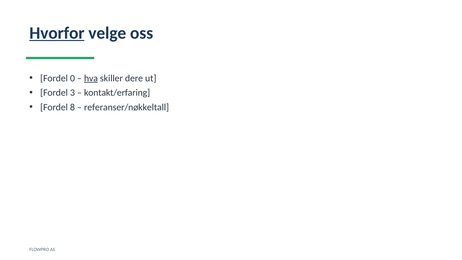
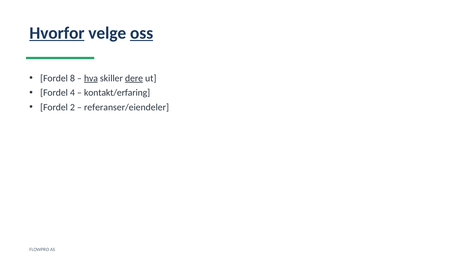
oss underline: none -> present (142, 33)
0: 0 -> 8 (72, 78)
dere underline: none -> present (134, 78)
3: 3 -> 4 (72, 93)
8: 8 -> 2 (72, 107)
referanser/nøkkeltall: referanser/nøkkeltall -> referanser/eiendeler (126, 107)
